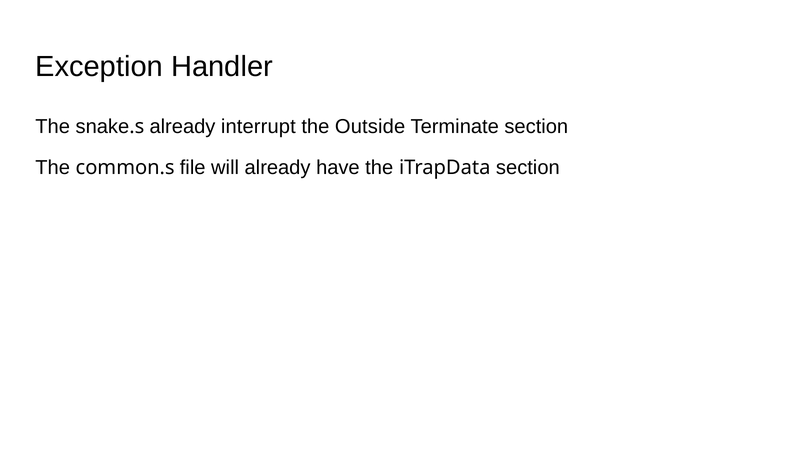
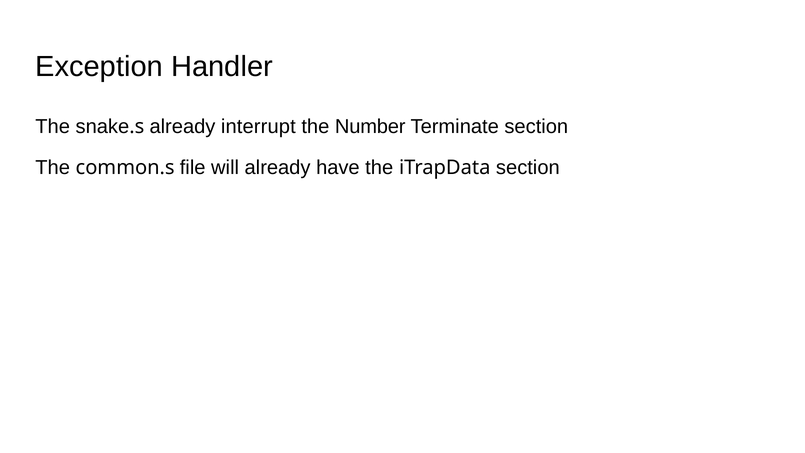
Outside: Outside -> Number (370, 127)
